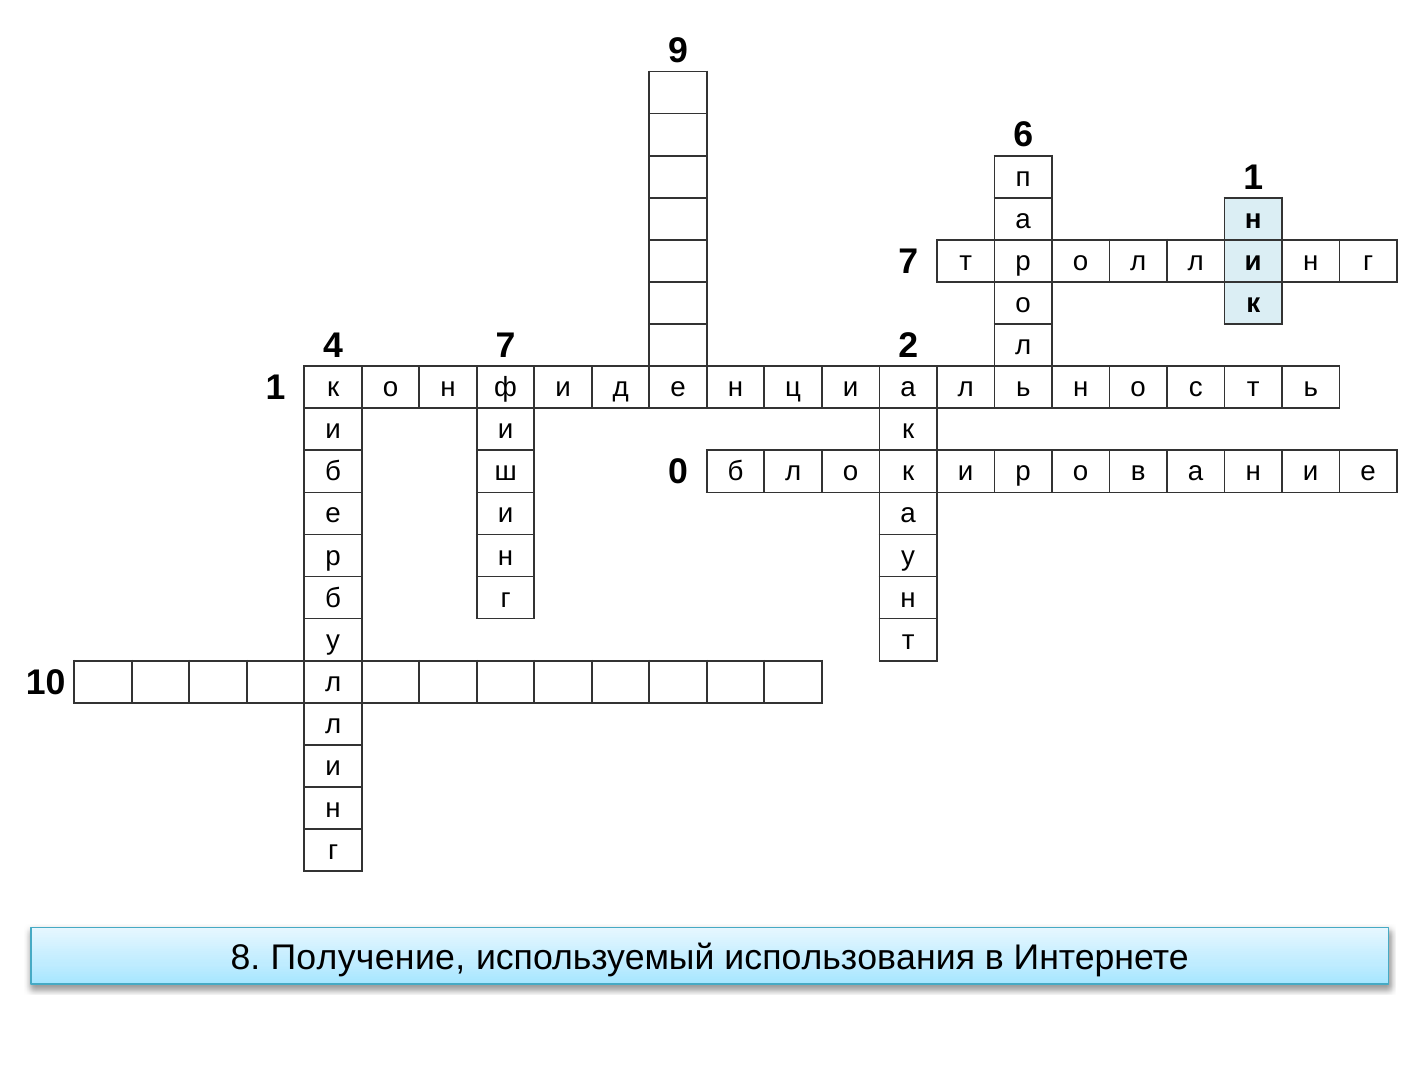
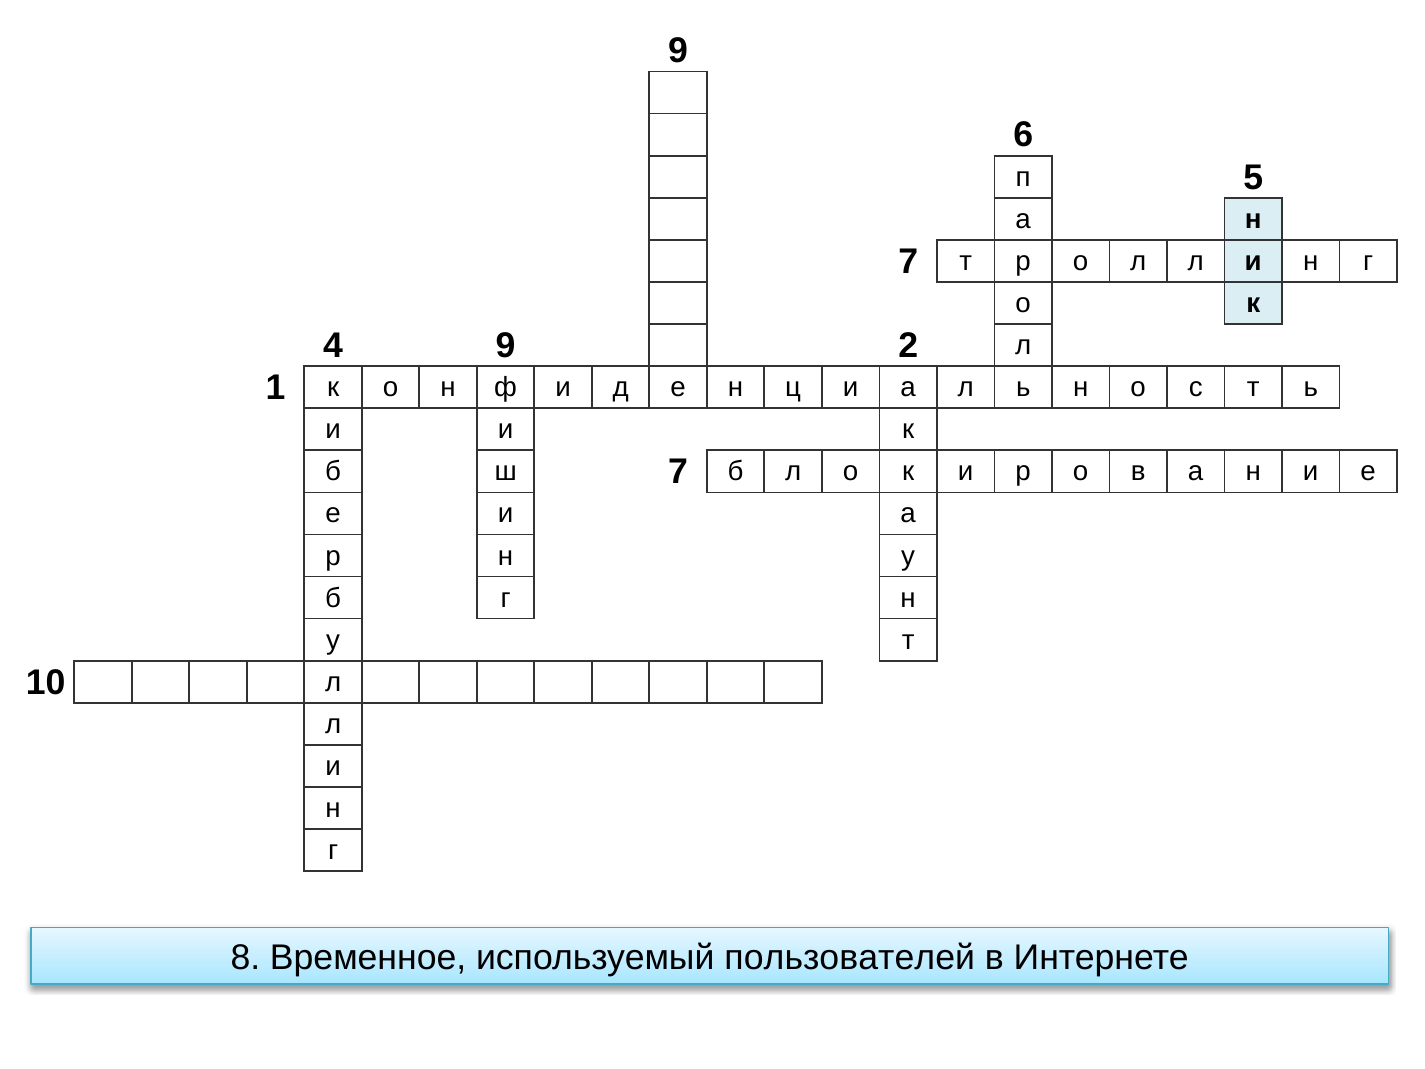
п 1: 1 -> 5 (1253, 177)
4 7: 7 -> 9 (506, 346)
ш 0: 0 -> 7 (678, 472)
Получение: Получение -> Временное (368, 958)
использования: использования -> пользователей (850, 958)
